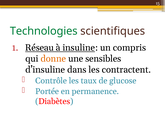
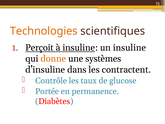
Technologies colour: green -> orange (44, 31)
Réseau: Réseau -> Perçoit (39, 48)
un compris: compris -> insuline (129, 48)
sensibles: sensibles -> systèmes (103, 59)
